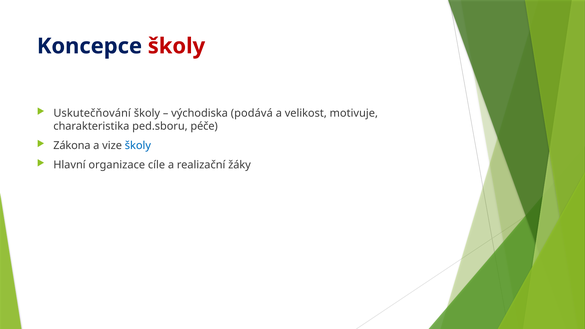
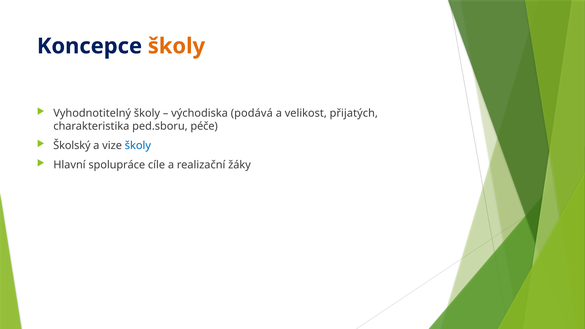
školy colour: red -> orange (176, 46)
Uskutečňování: Uskutečňování -> Vyhodnotitelný (92, 113)
motivuje: motivuje -> přijatých (354, 113)
Zákona: Zákona -> Školský (72, 146)
organizace: organizace -> spolupráce (117, 165)
